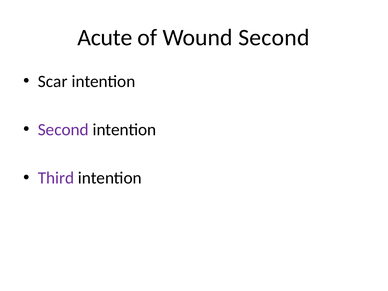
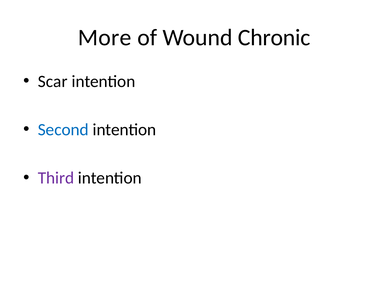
Acute: Acute -> More (105, 38)
Wound Second: Second -> Chronic (274, 38)
Second colour: purple -> blue (63, 130)
